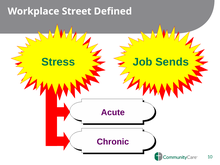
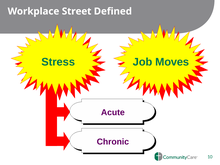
Sends: Sends -> Moves (172, 62)
